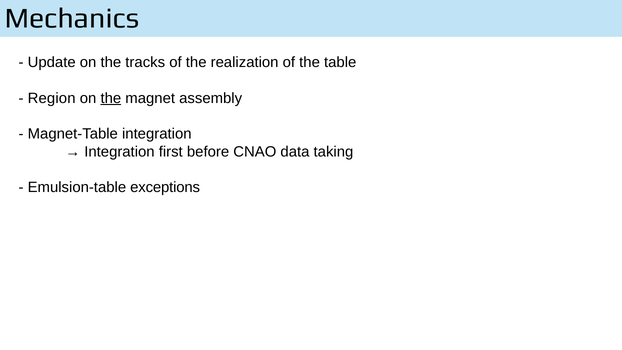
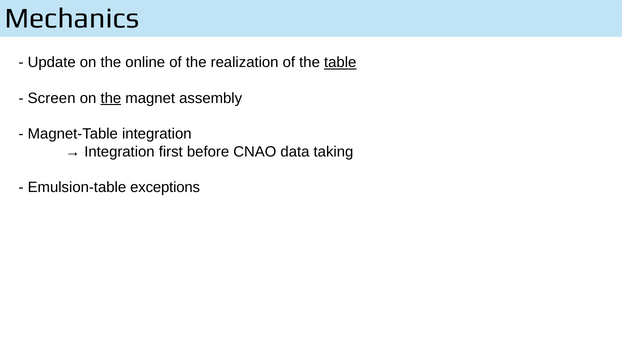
tracks: tracks -> online (145, 62)
table underline: none -> present (340, 62)
Region: Region -> Screen (52, 98)
